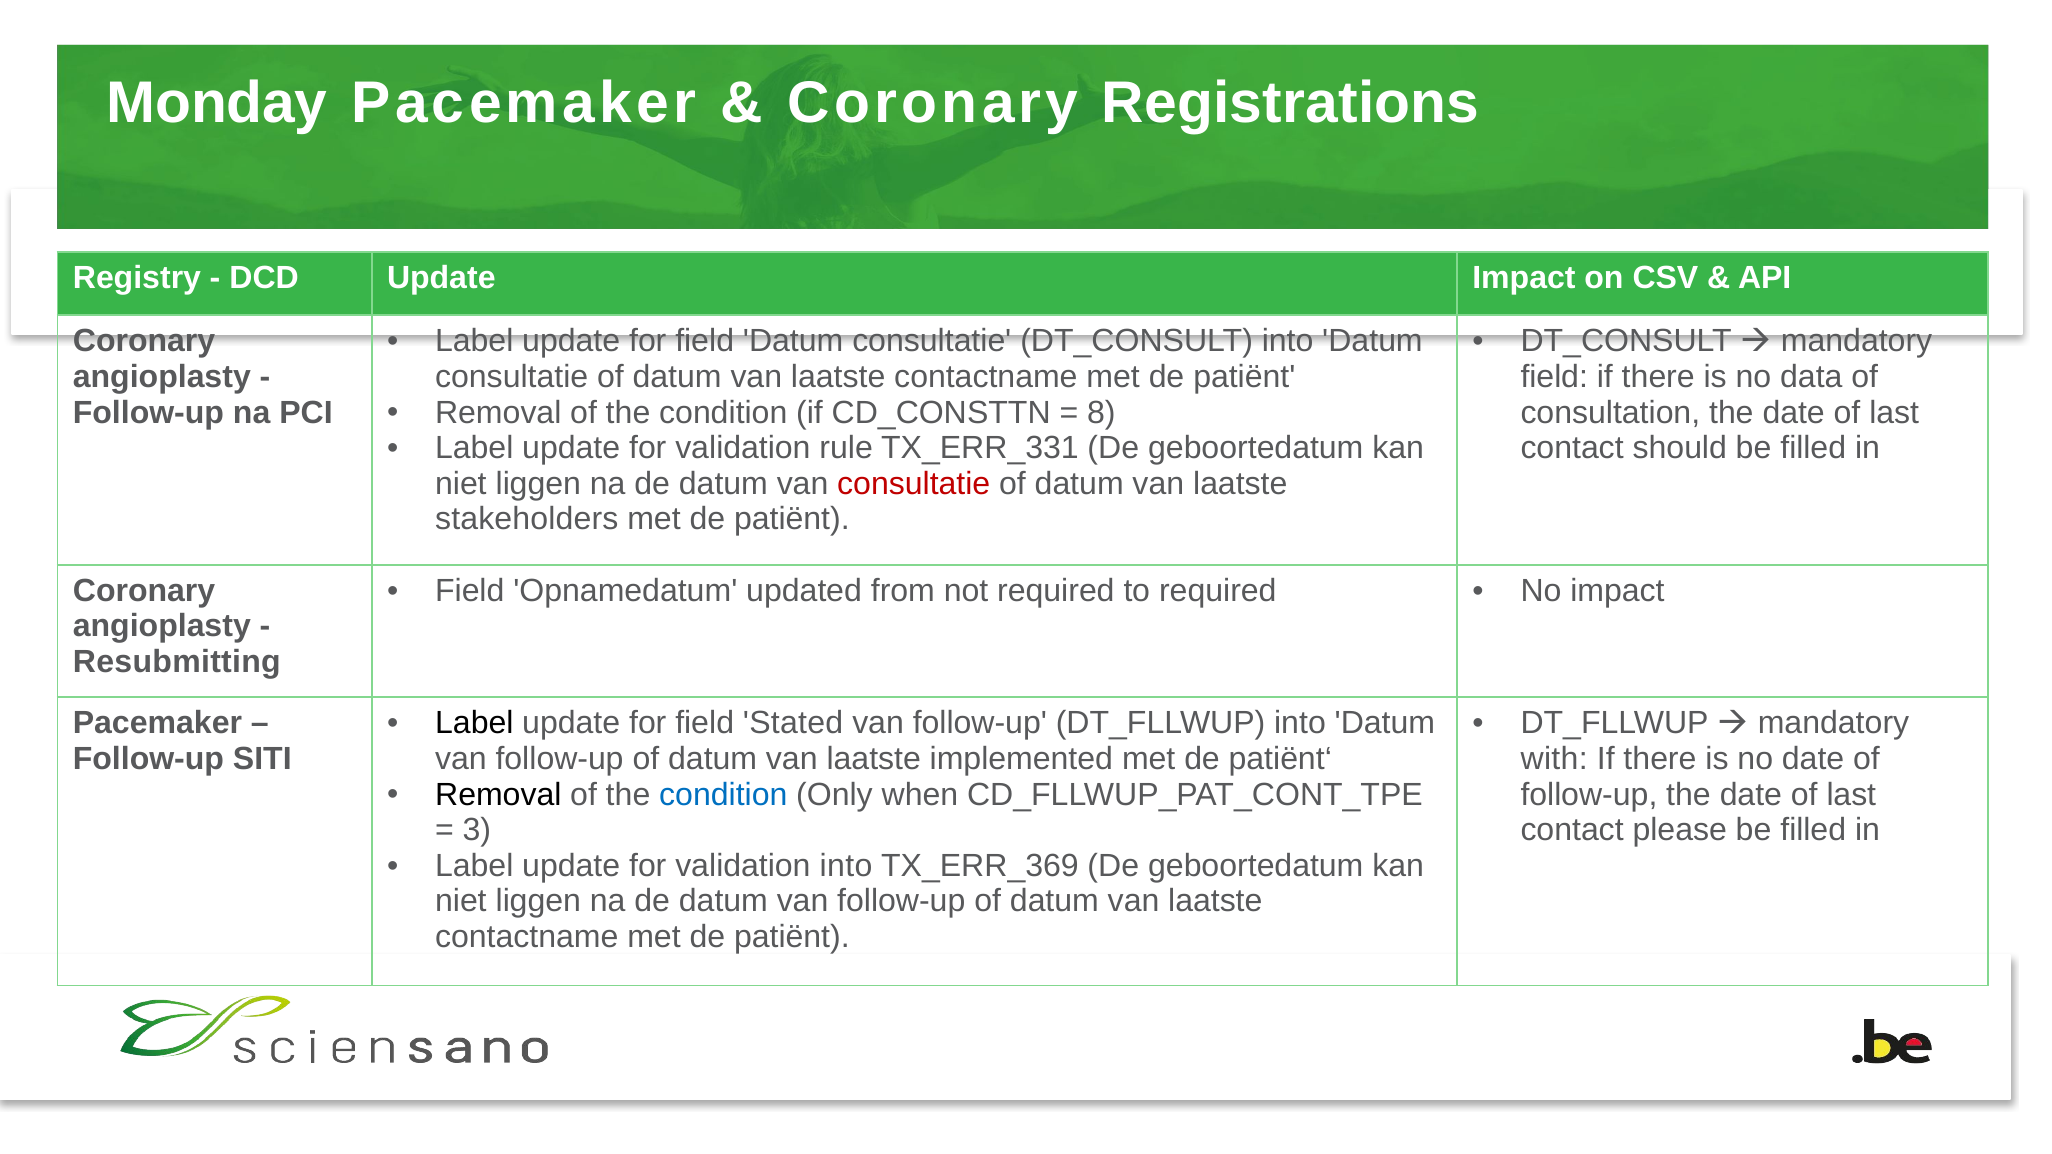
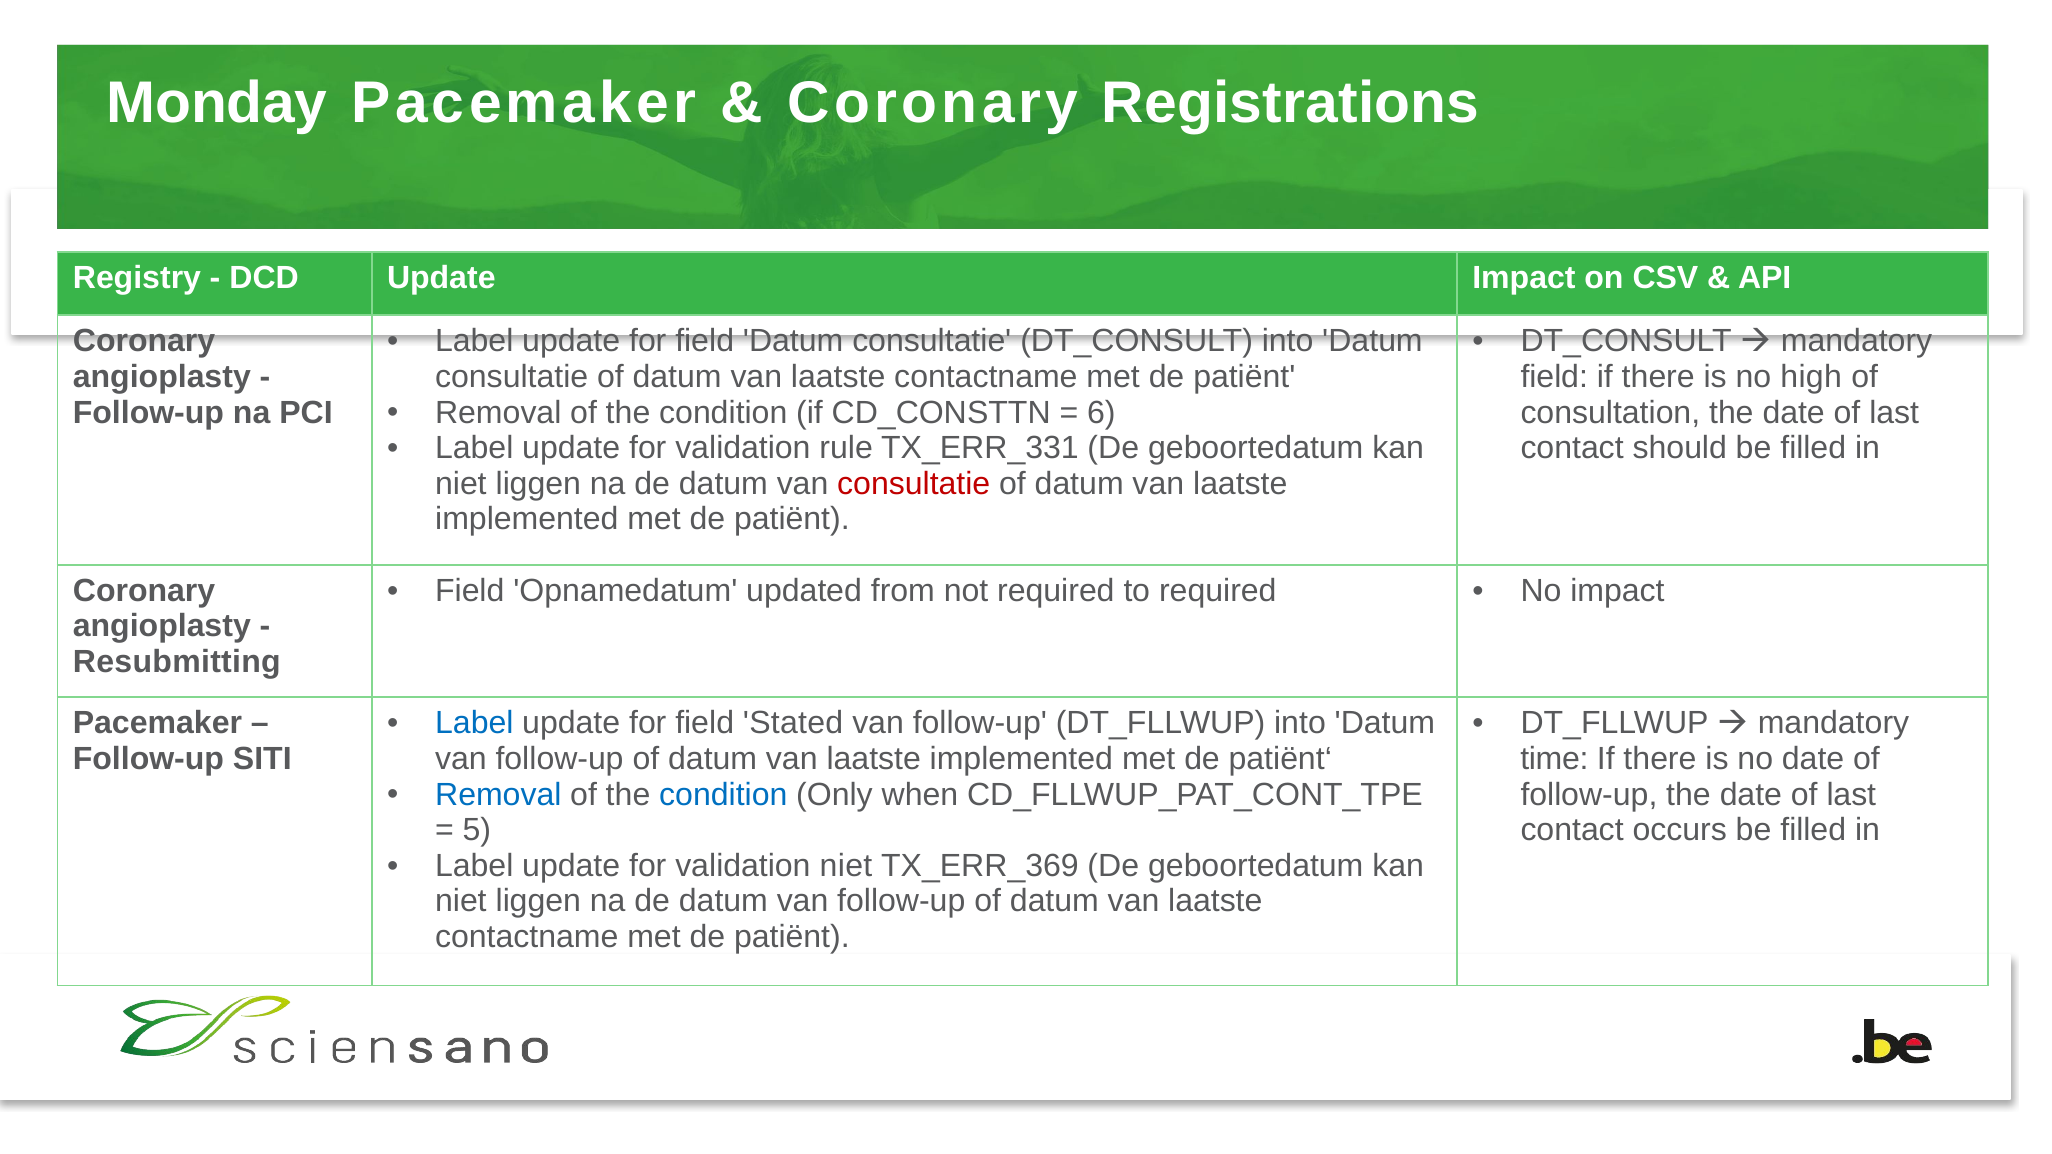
data: data -> high (1811, 377)
8: 8 -> 6 (1101, 413)
stakeholders: stakeholders -> implemented (527, 520)
Label colour: black -> blue (474, 723)
with: with -> time (1554, 759)
Removal colour: black -> blue (498, 795)
3: 3 -> 5 (477, 830)
please: please -> occurs (1680, 830)
validation into: into -> niet (846, 866)
